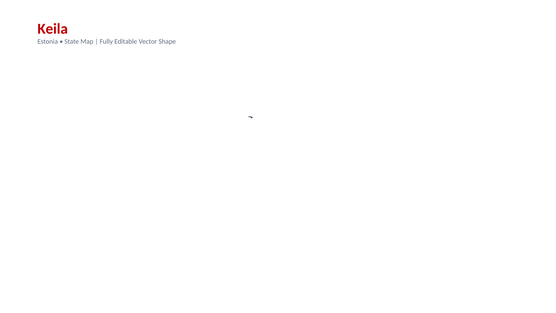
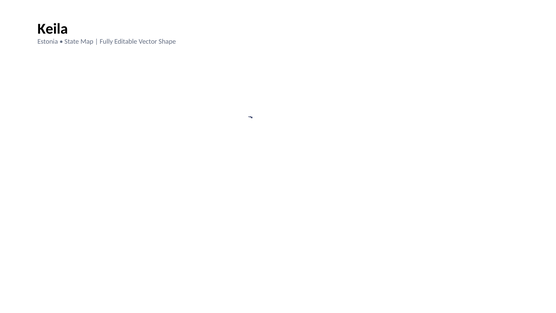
Keila colour: red -> black (53, 29)
